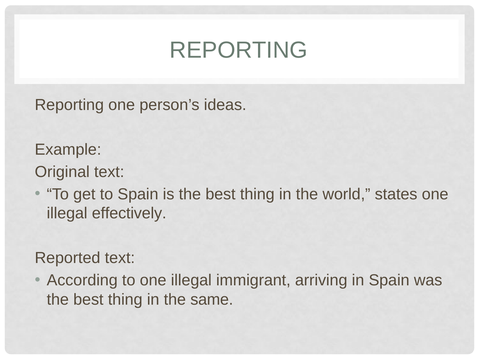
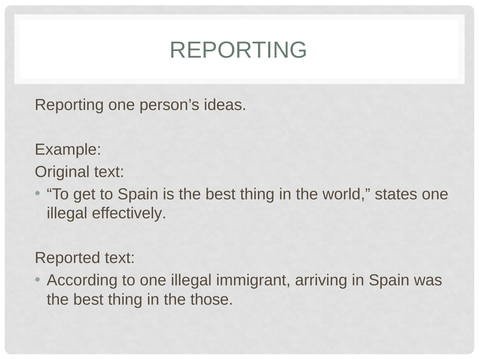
same: same -> those (212, 300)
